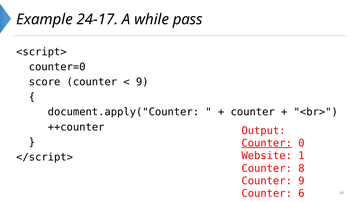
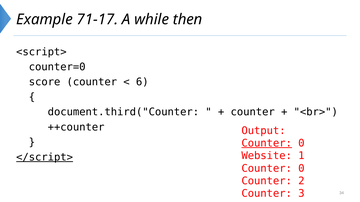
24-17: 24-17 -> 71-17 (97, 20)
pass: pass -> then (188, 20)
9: 9 -> 6 (142, 82)
document.apply("Counter: document.apply("Counter -> document.third("Counter (123, 112)
</script> underline: none -> present (45, 158)
8: 8 -> 0 (301, 169)
Counter 9: 9 -> 2 (301, 181)
6: 6 -> 3 (301, 194)
